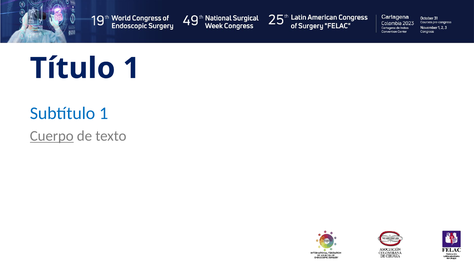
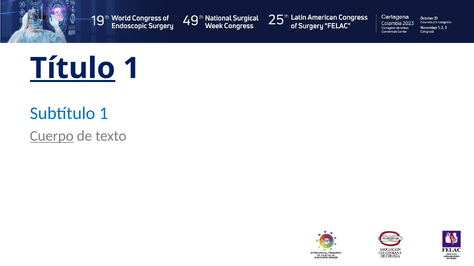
Título underline: none -> present (73, 68)
